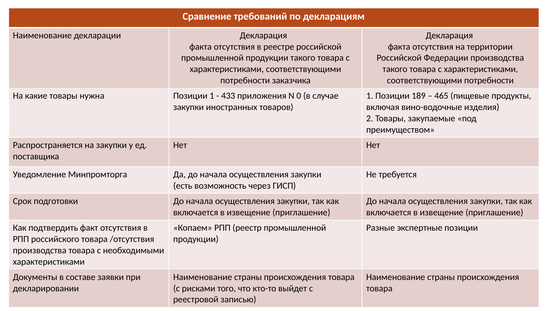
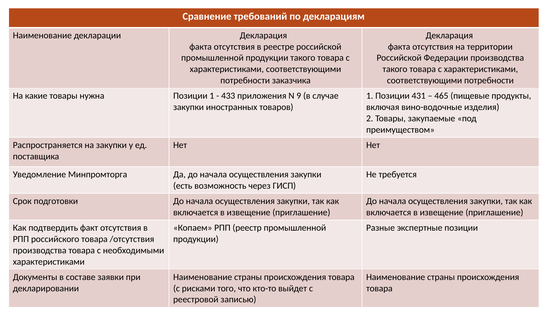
0: 0 -> 9 (299, 96)
189: 189 -> 431 (419, 96)
